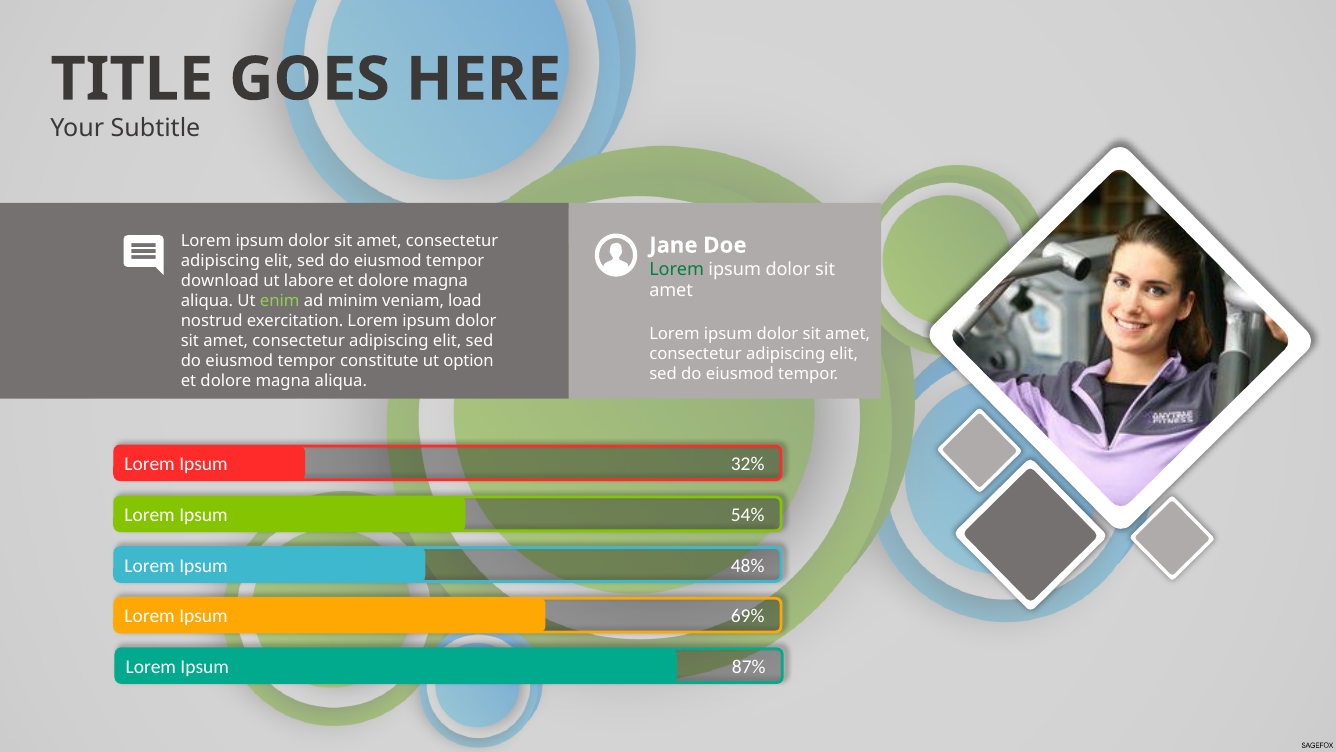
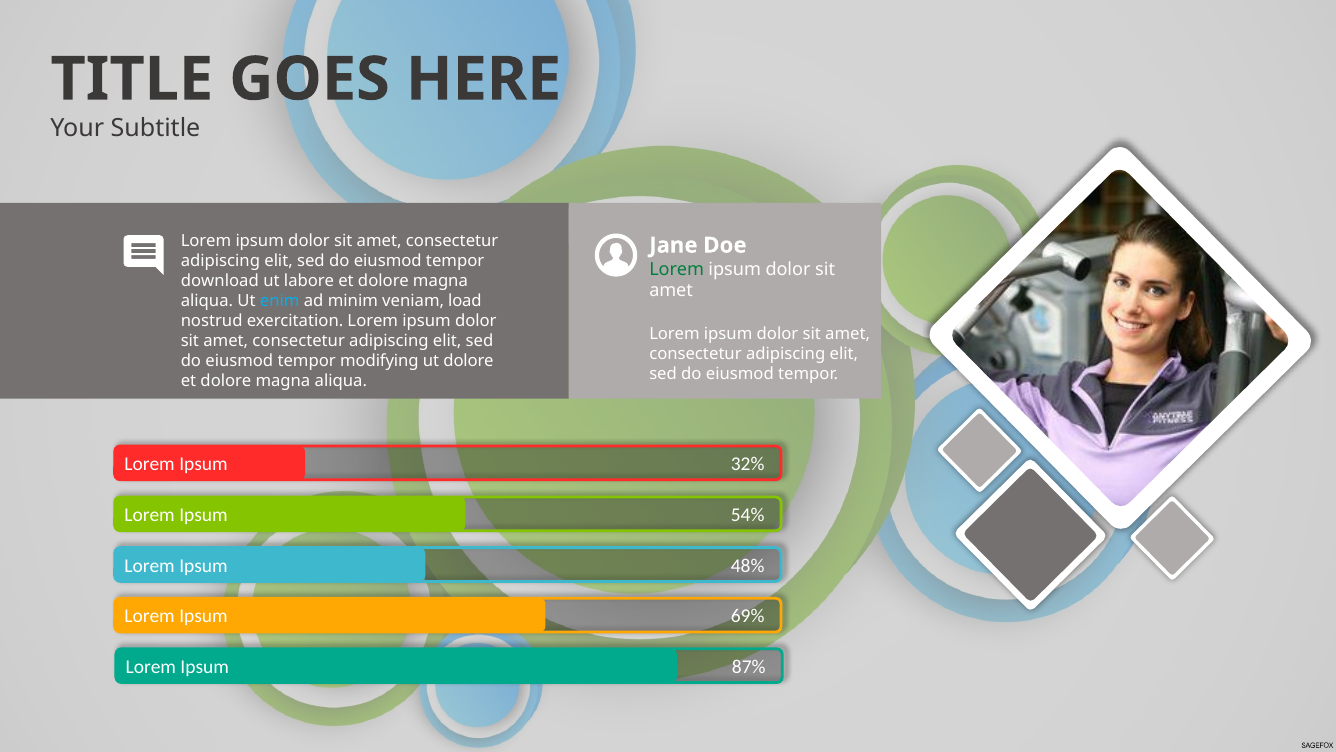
enim colour: light green -> light blue (280, 301)
constitute: constitute -> modifying (379, 361)
ut option: option -> dolore (469, 361)
